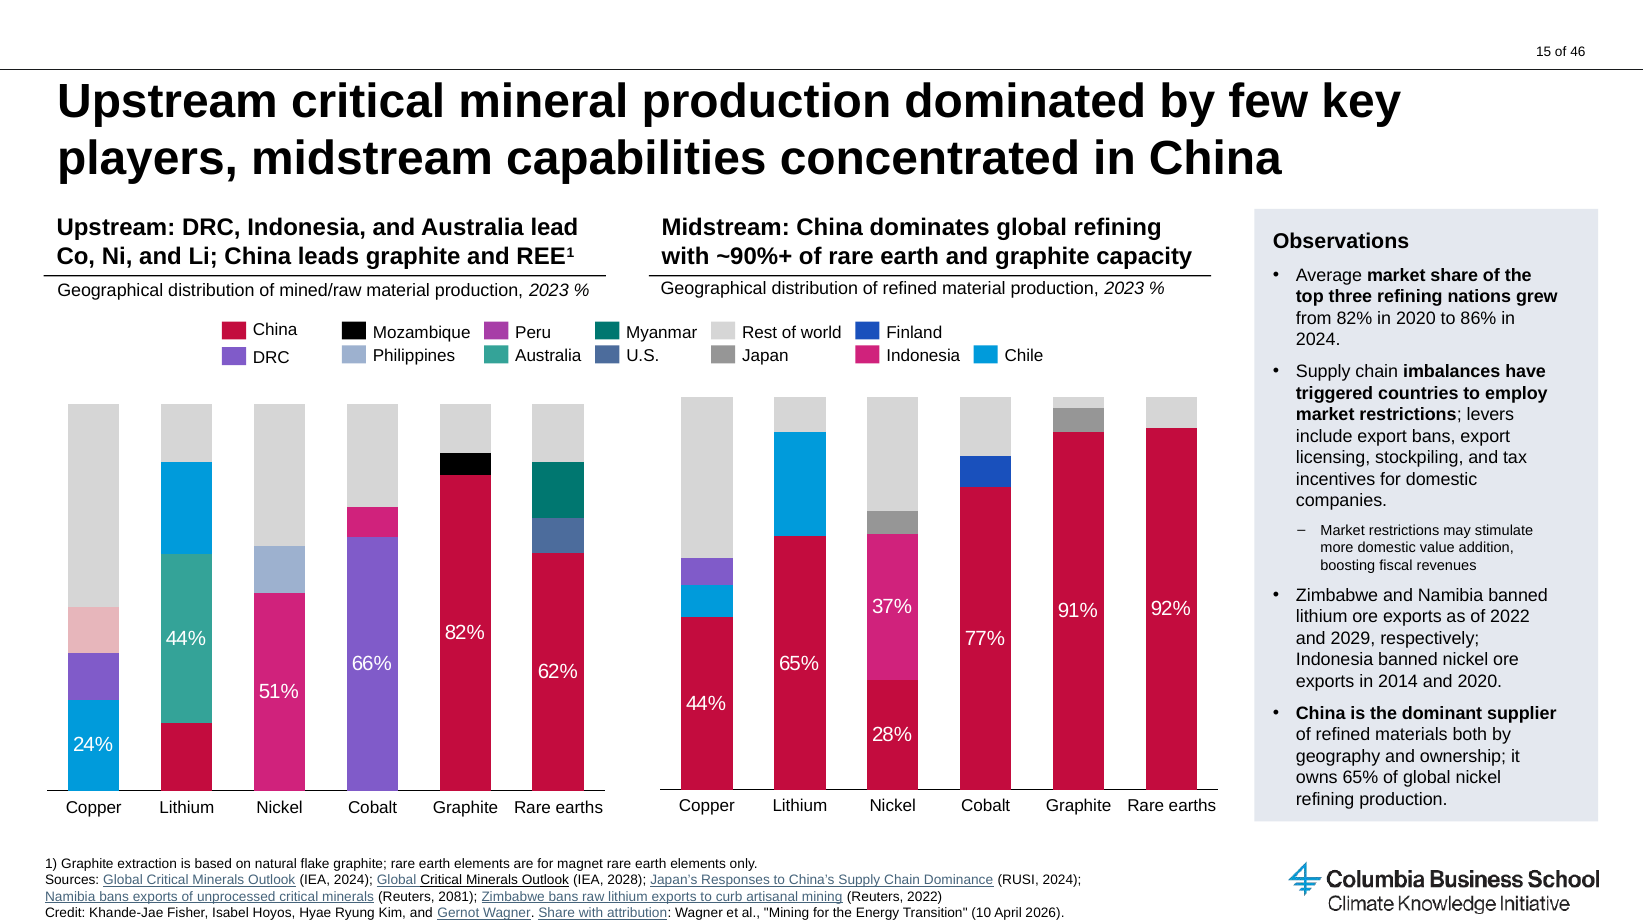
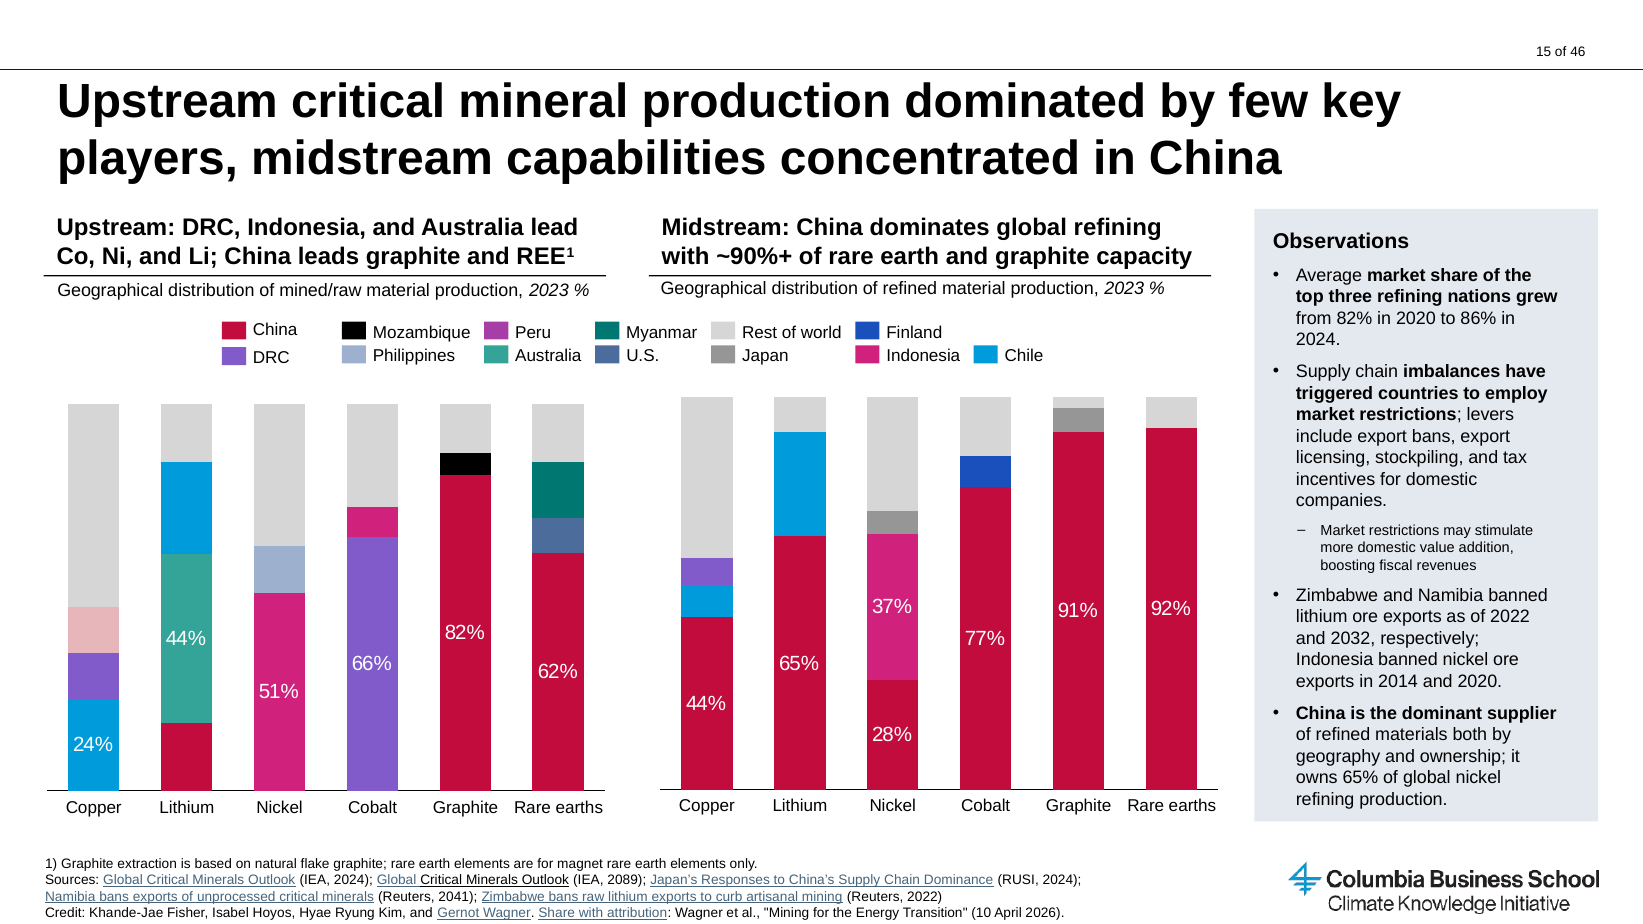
2029: 2029 -> 2032 (1353, 639)
2028: 2028 -> 2089 (627, 881)
2081: 2081 -> 2041 (458, 897)
